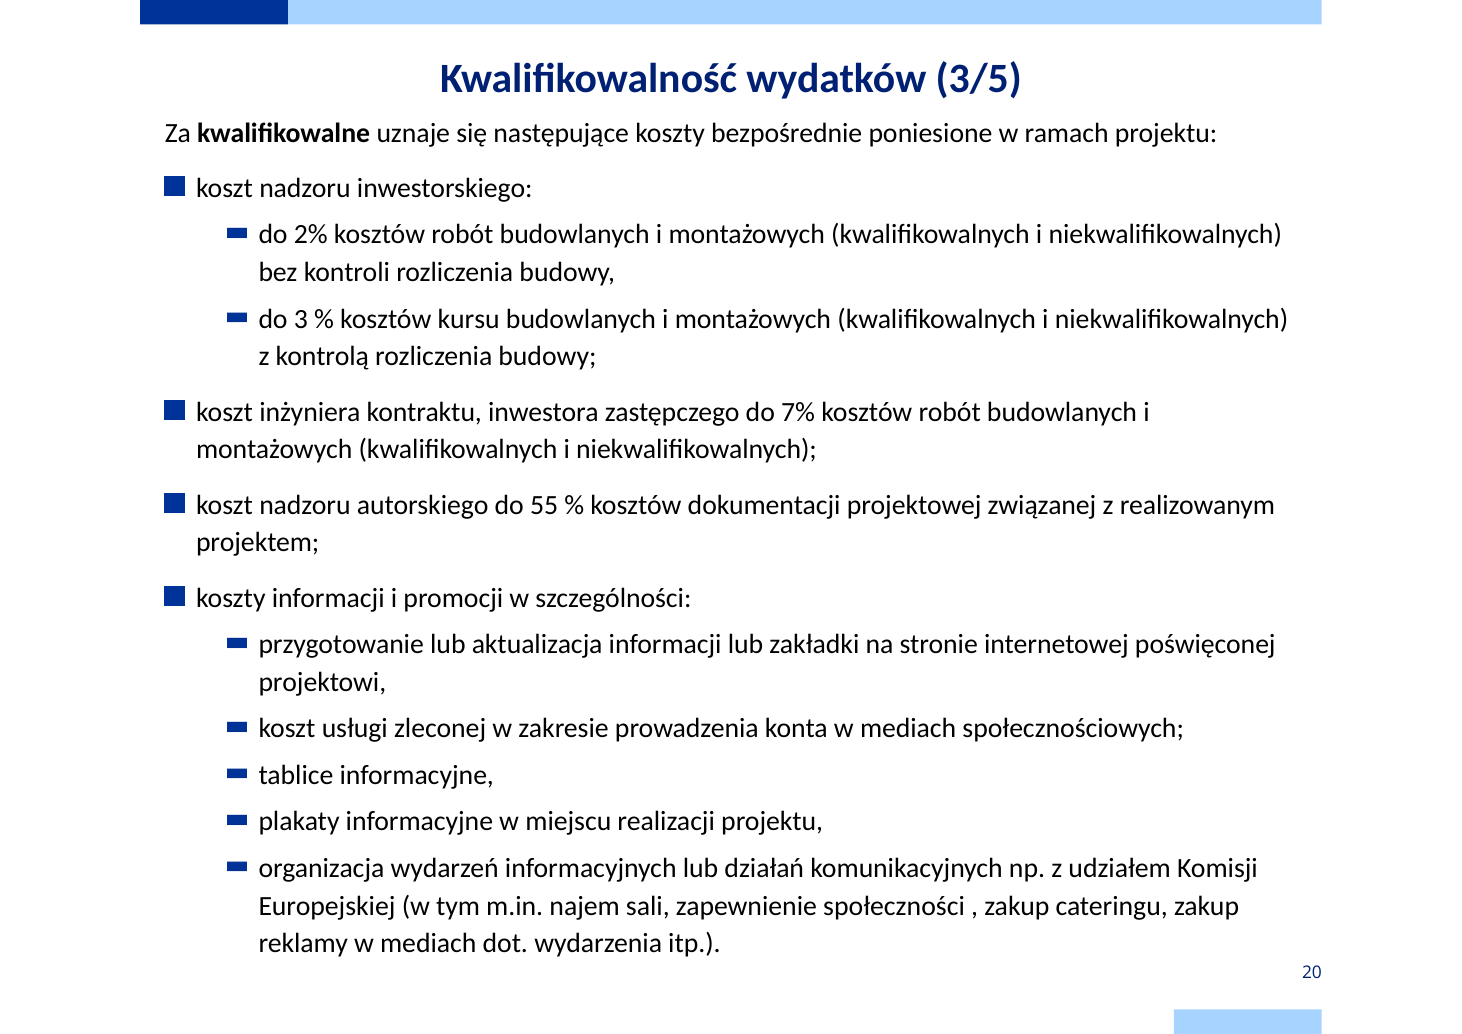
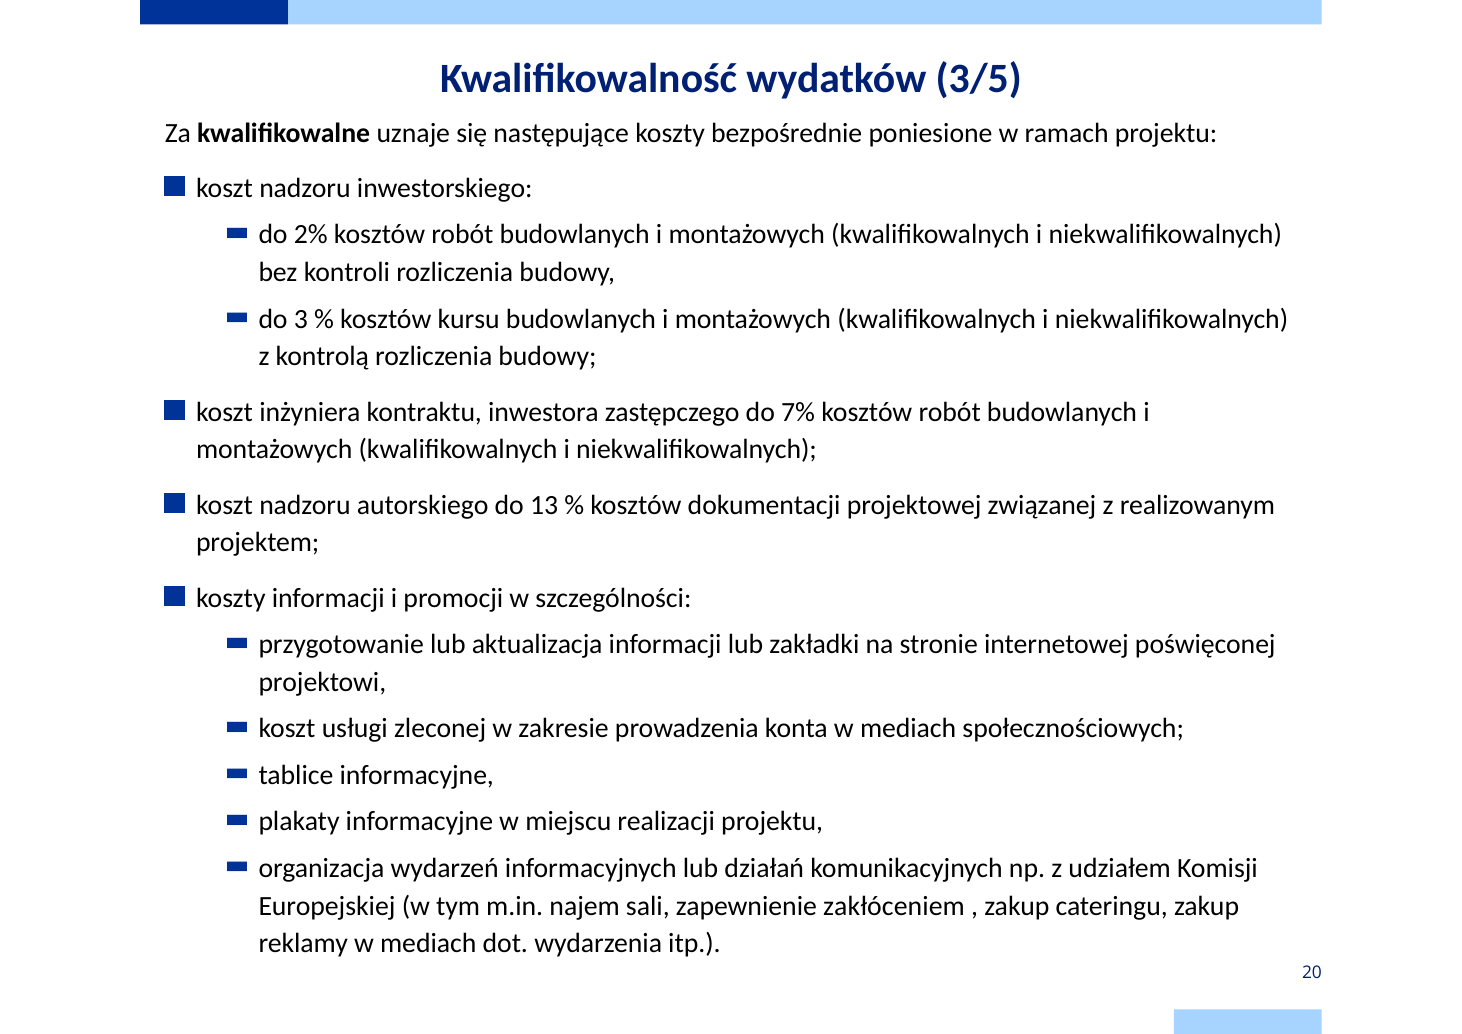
55: 55 -> 13 (544, 505)
społeczności: społeczności -> zakłóceniem (894, 906)
